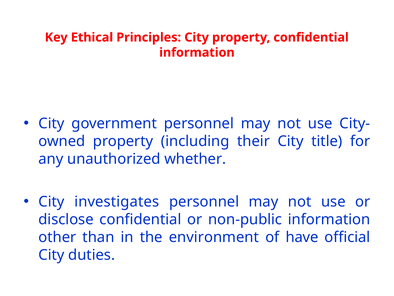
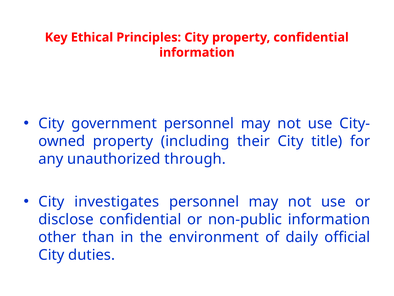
whether: whether -> through (195, 159)
have: have -> daily (302, 237)
